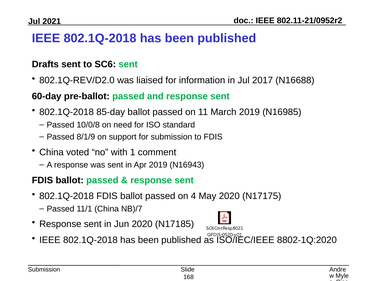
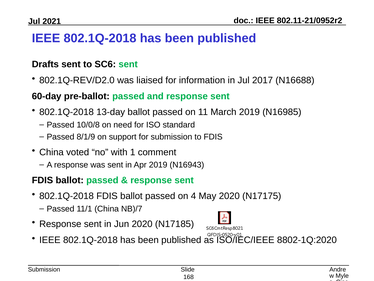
85-day: 85-day -> 13-day (111, 112)
